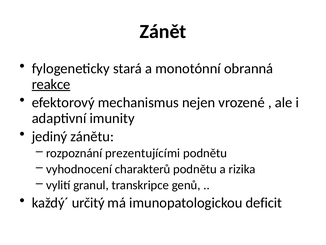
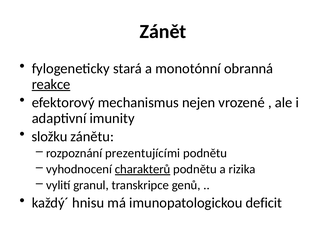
jediný: jediný -> složku (50, 136)
charakterů underline: none -> present (143, 169)
určitý: určitý -> hnisu (88, 202)
